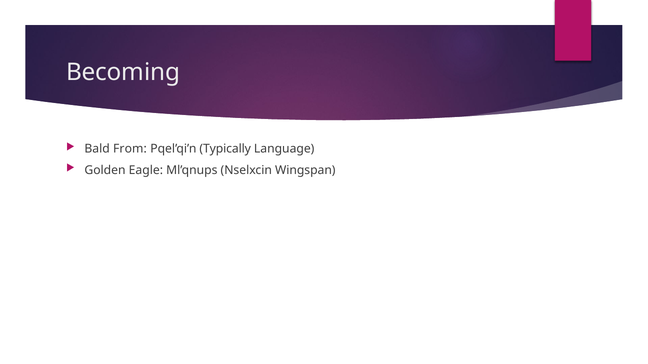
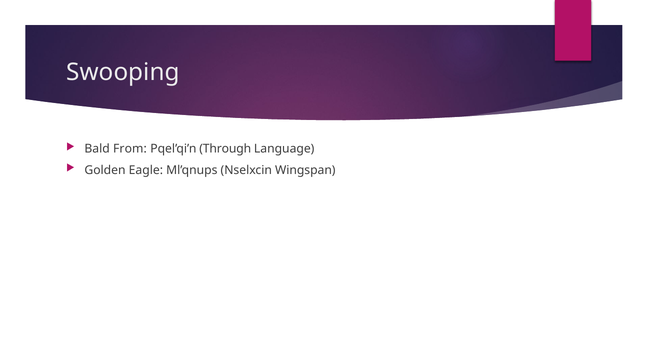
Becoming: Becoming -> Swooping (123, 72)
Typically: Typically -> Through (225, 149)
